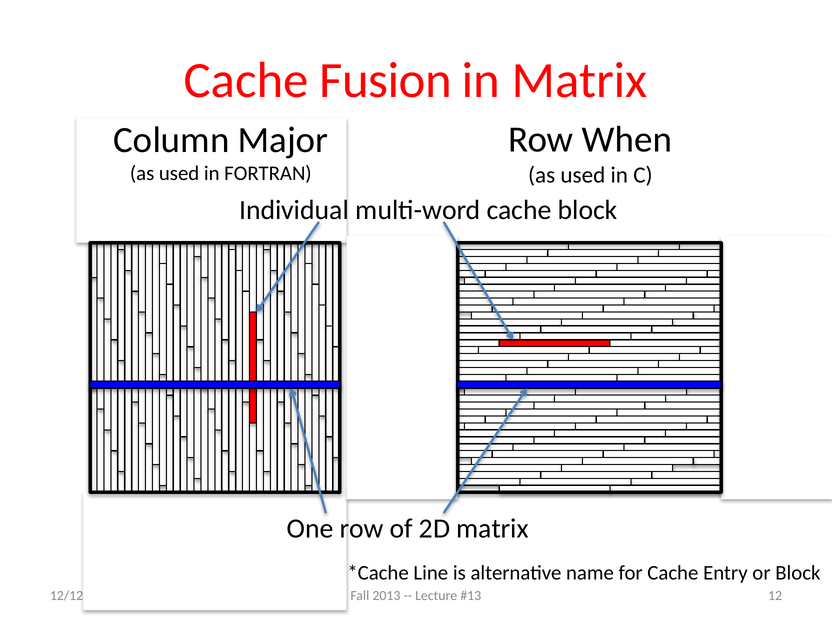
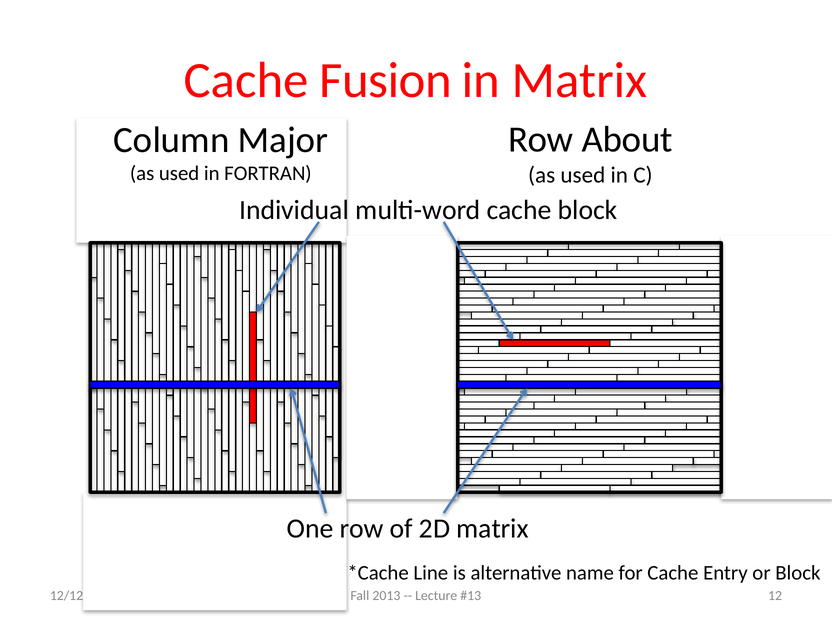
When: When -> About (627, 140)
